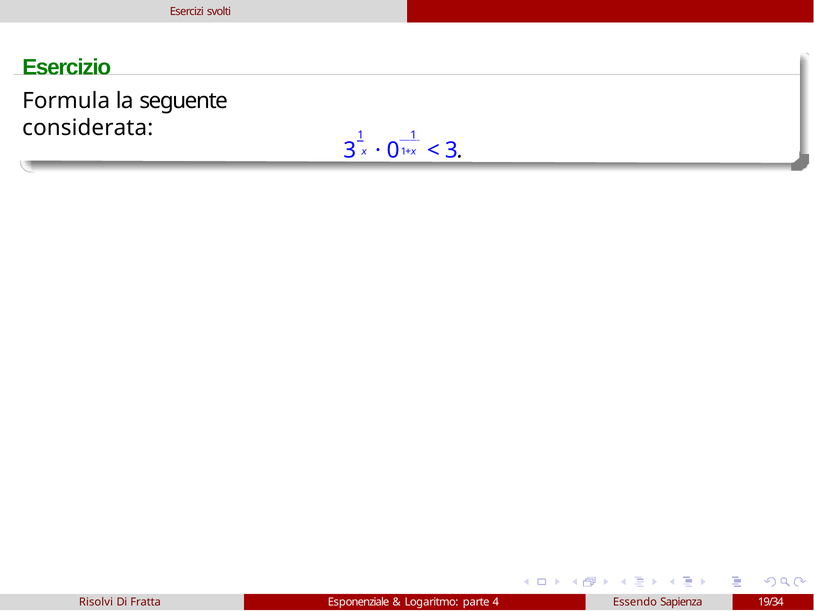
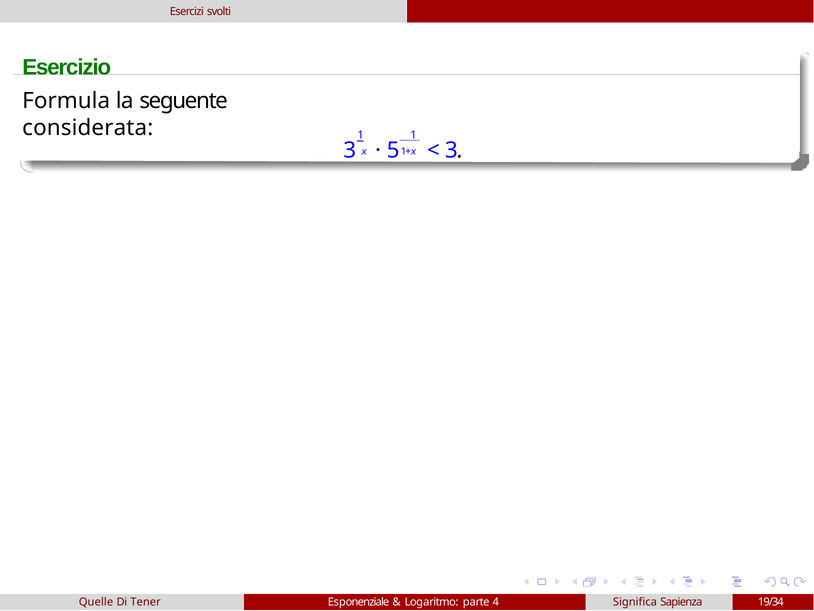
0: 0 -> 5 (393, 150)
Risolvi: Risolvi -> Quelle (96, 602)
Fratta: Fratta -> Tener (146, 602)
Essendo: Essendo -> Significa (635, 602)
